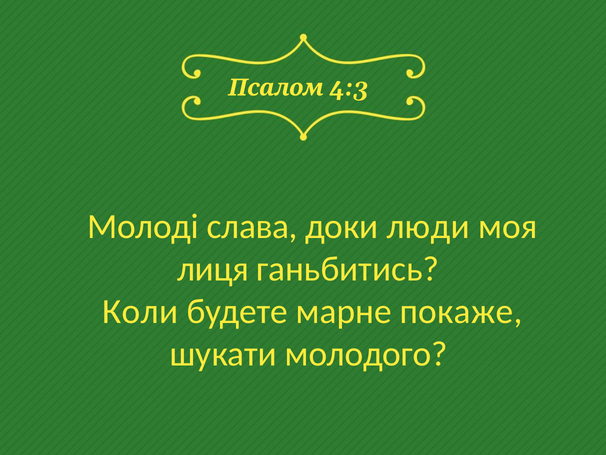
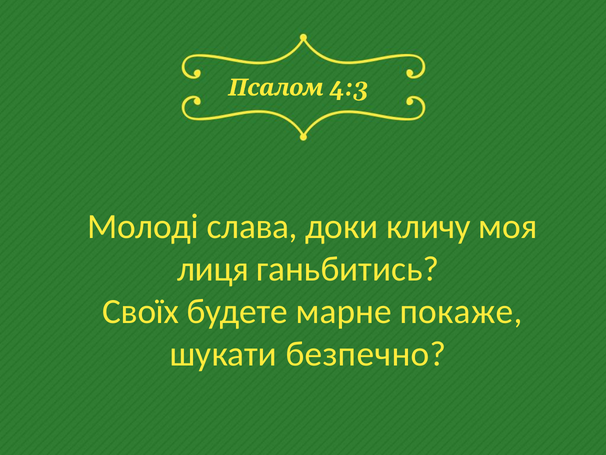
люди: люди -> кличу (429, 226)
Коли: Коли -> Своїх (141, 311)
молодого: молодого -> безпечно (366, 353)
